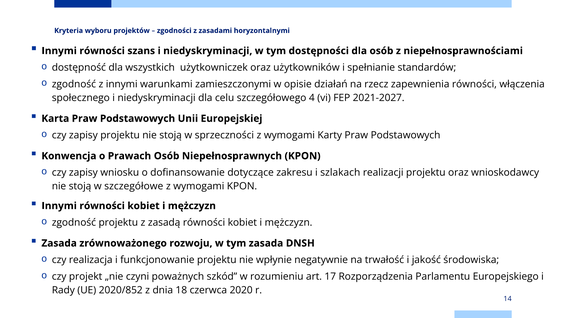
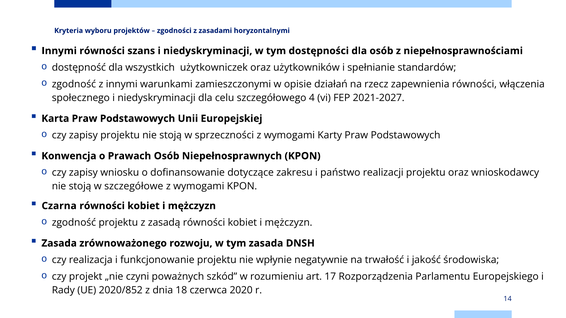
szlakach: szlakach -> państwo (340, 173)
Innymi: Innymi -> Czarna (59, 206)
